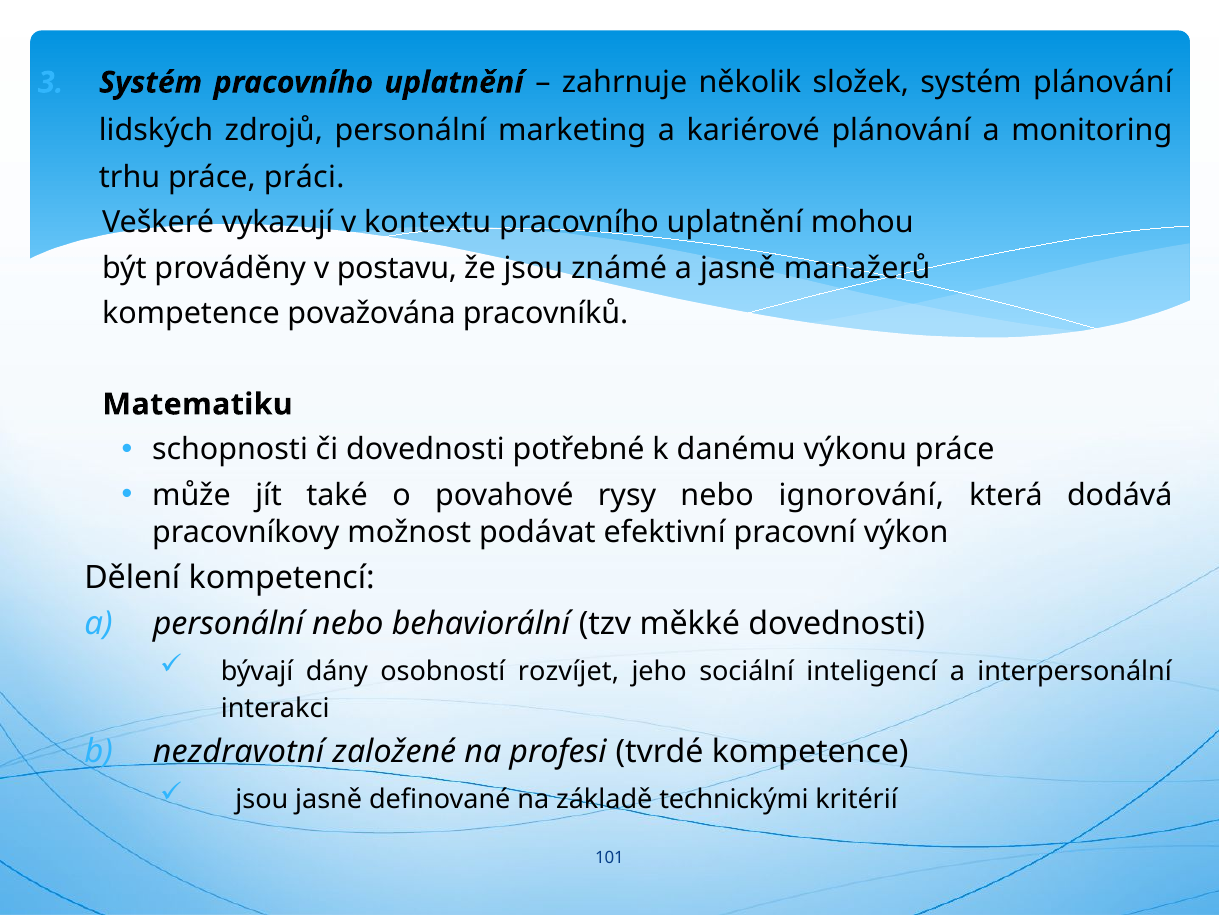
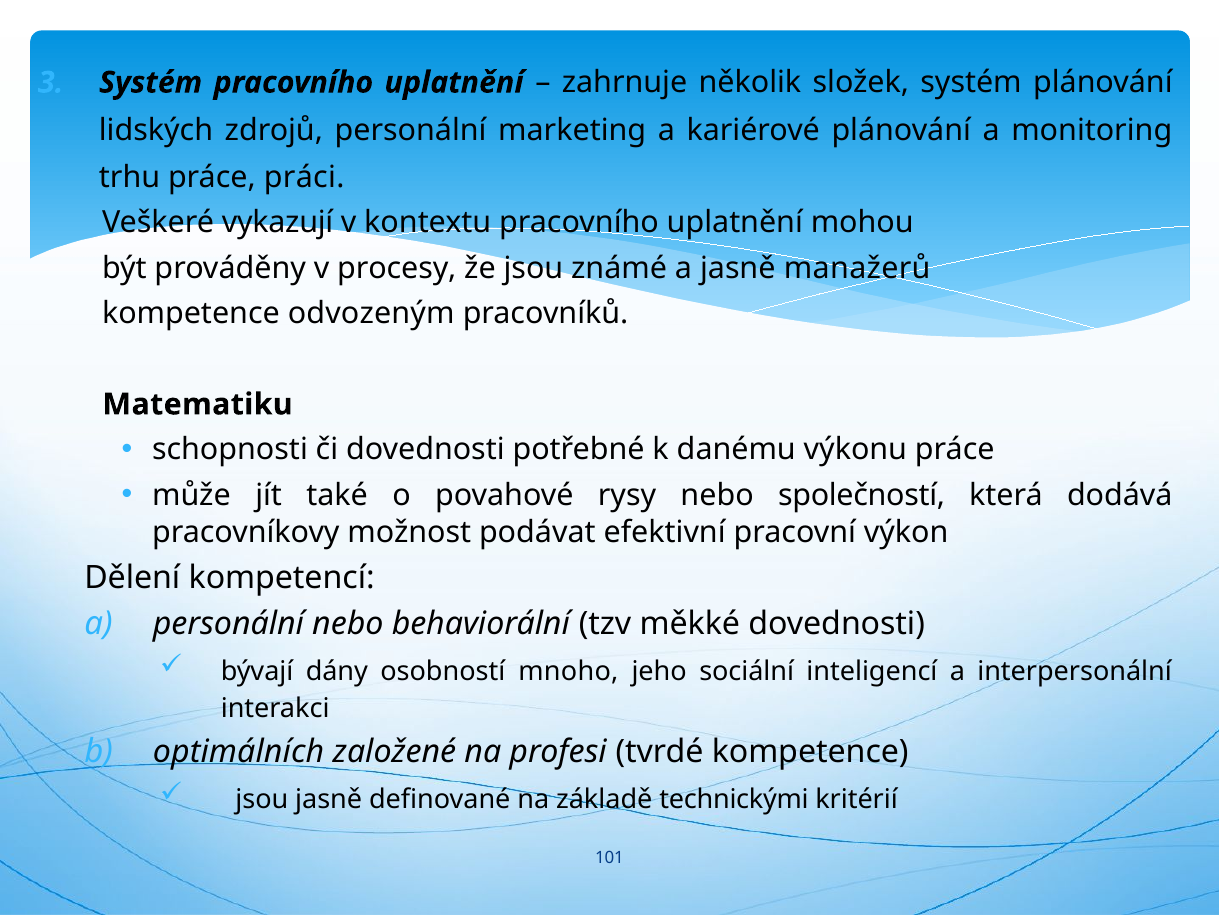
postavu: postavu -> procesy (397, 268)
považována: považována -> odvozeným (371, 313)
ignorování: ignorování -> společností (862, 495)
rozvíjet: rozvíjet -> mnoho (568, 671)
nezdravotní: nezdravotní -> optimálních (239, 751)
